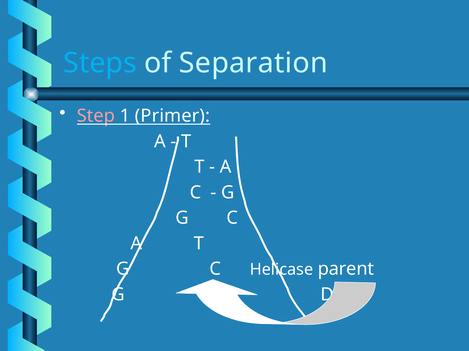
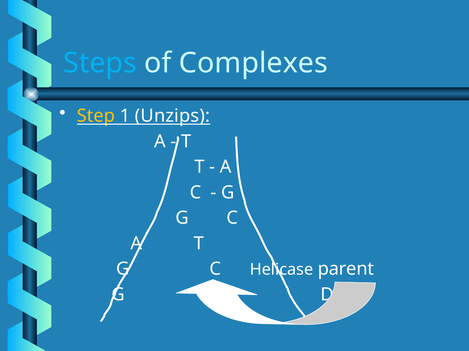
Separation: Separation -> Complexes (253, 63)
Step colour: pink -> yellow (96, 116)
Primer: Primer -> Unzips (173, 116)
